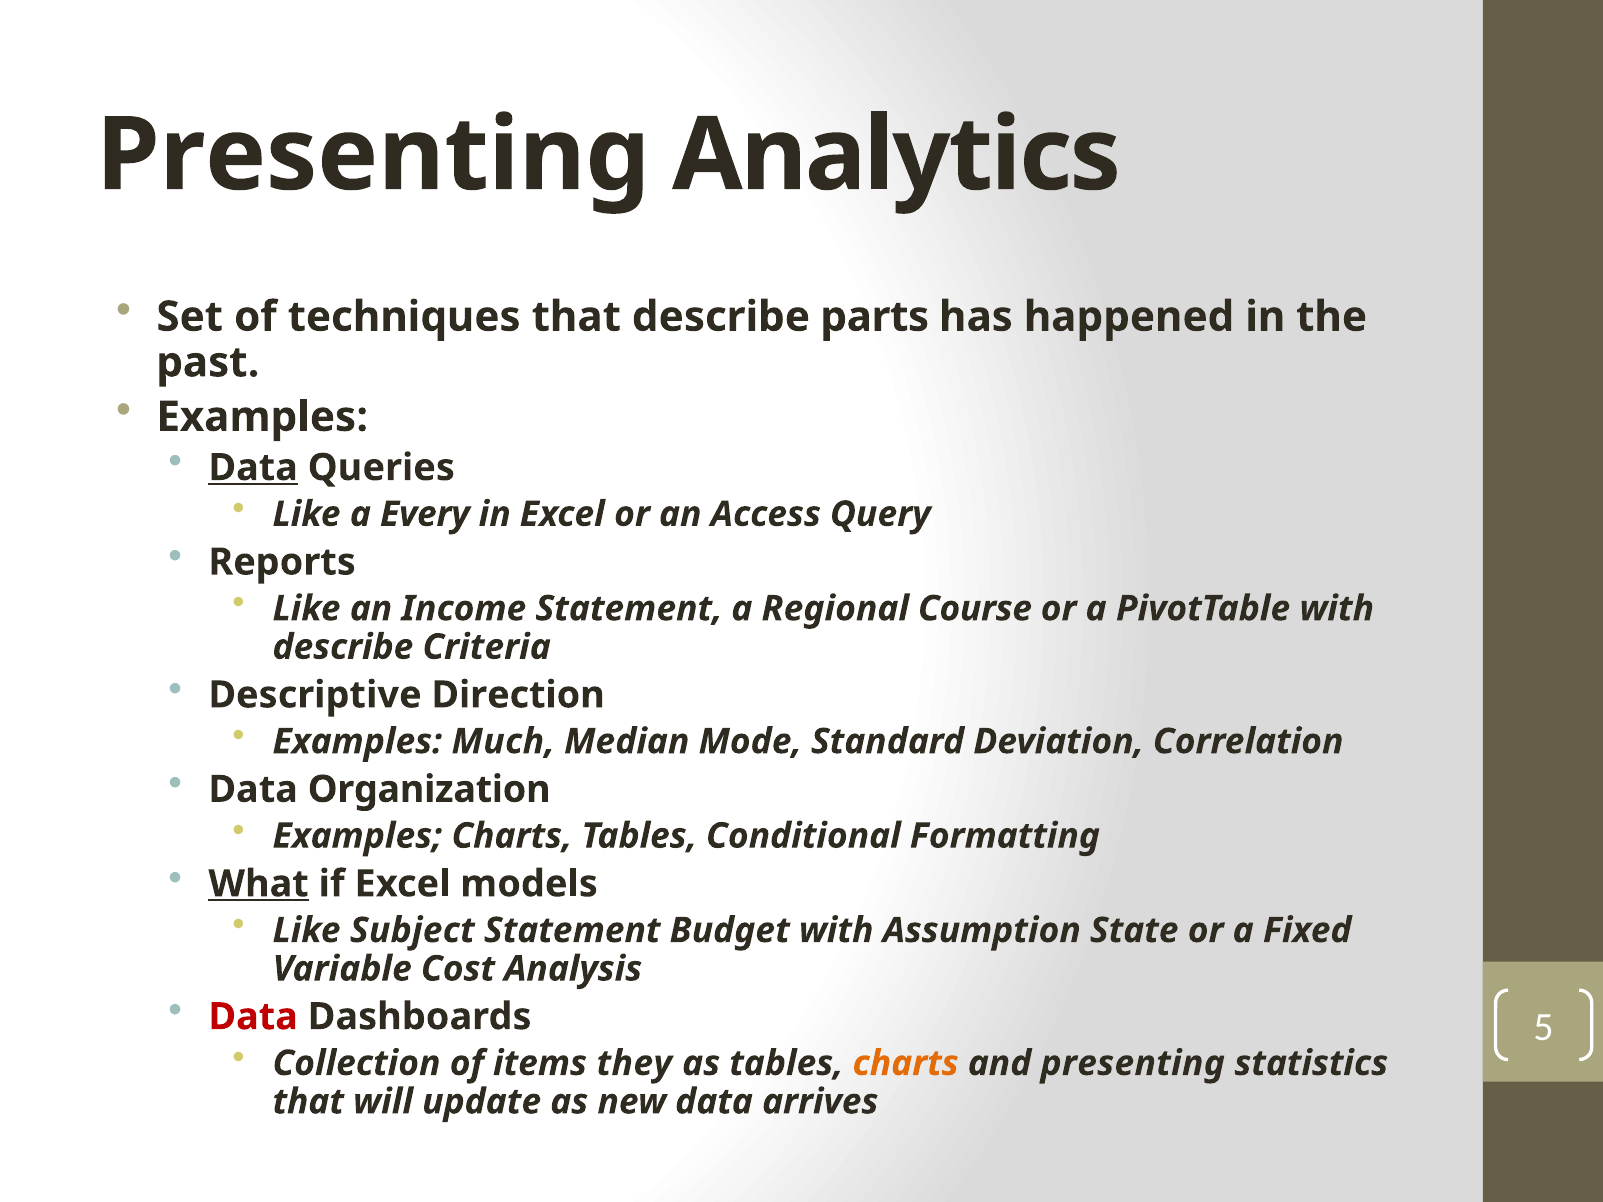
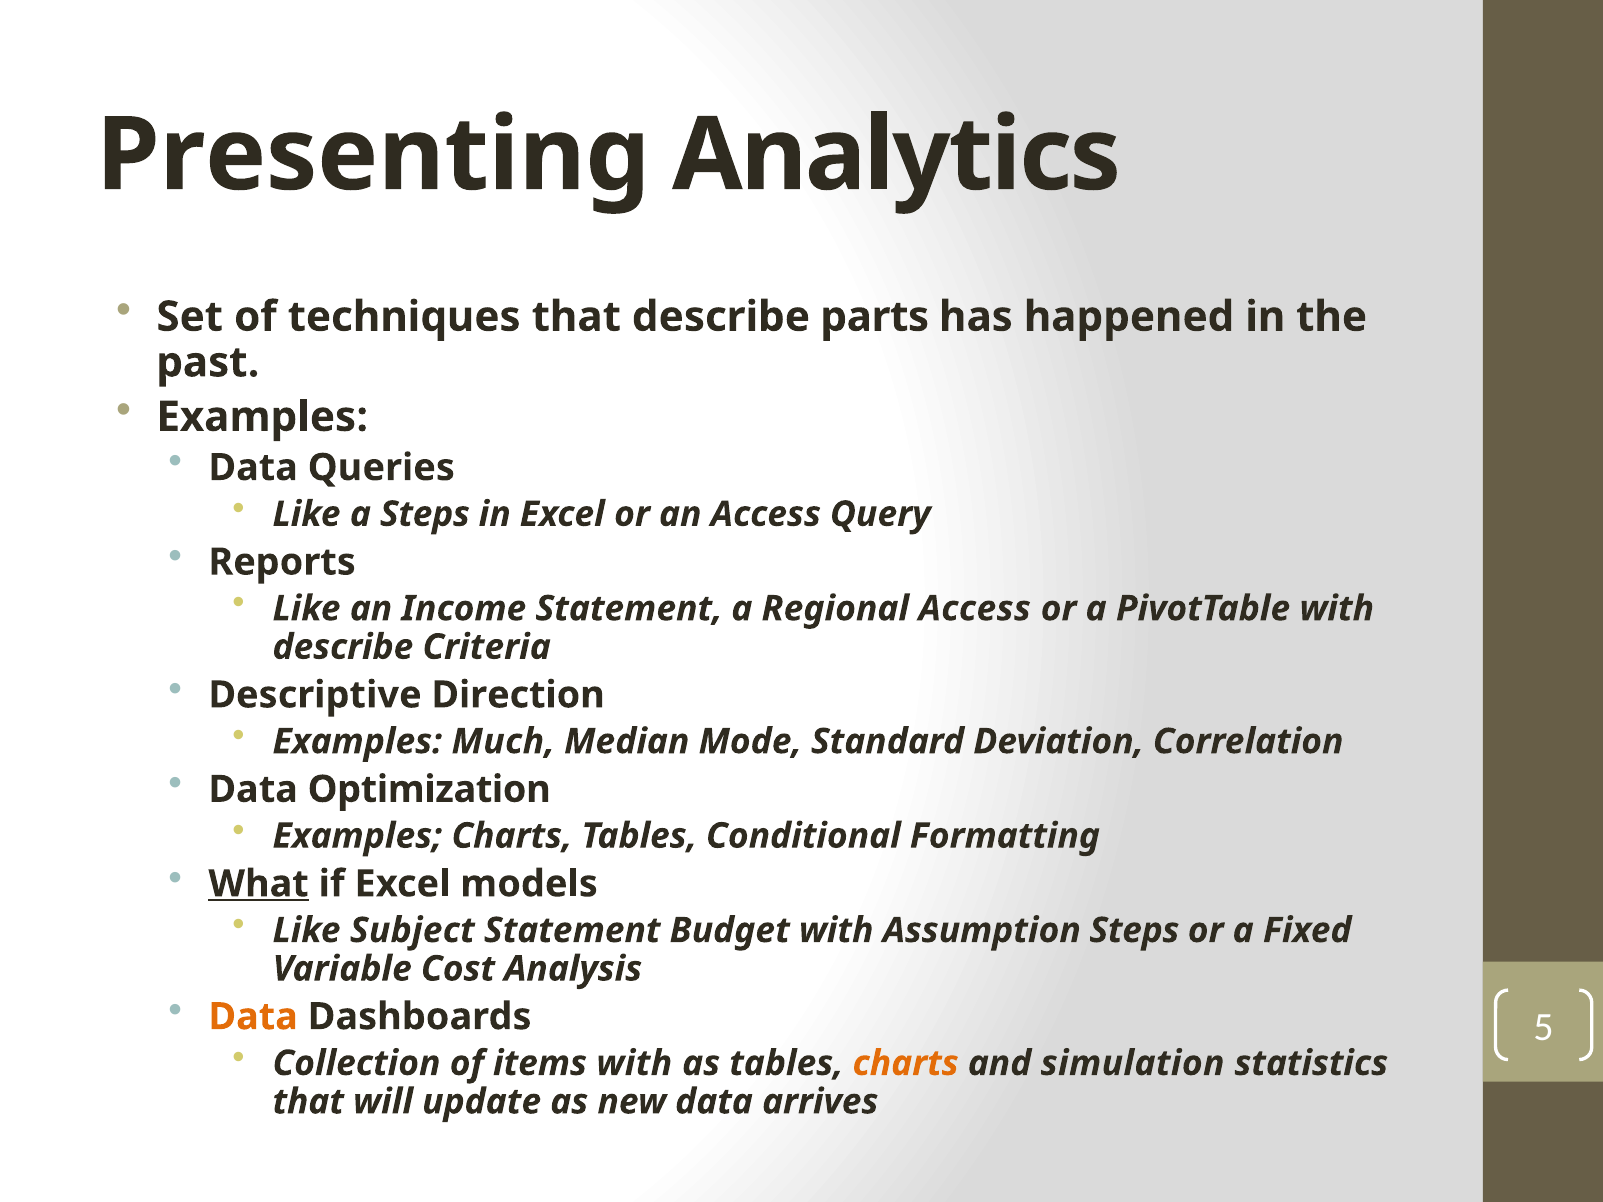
Data underline: present -> none (253, 468)
a Every: Every -> Steps (425, 514)
Regional Course: Course -> Access (975, 609)
Organization: Organization -> Optimization (429, 790)
Assumption State: State -> Steps (1134, 931)
Data colour: red -> orange (253, 1017)
items they: they -> with (634, 1064)
and presenting: presenting -> simulation (1133, 1064)
